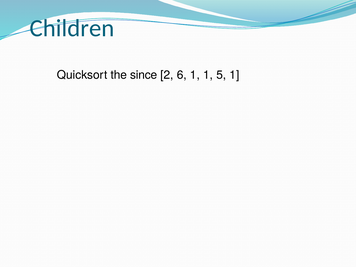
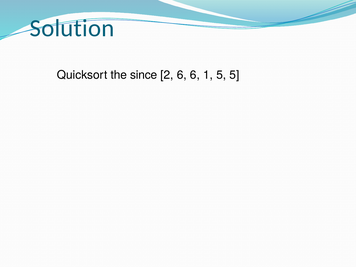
Children: Children -> Solution (72, 28)
6 1: 1 -> 6 (195, 75)
5 1: 1 -> 5 (234, 75)
